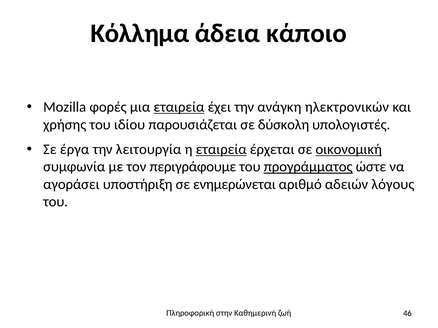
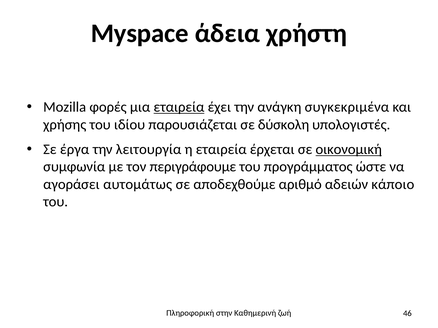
Κόλλημα: Κόλλημα -> Myspace (140, 33)
κάποιο: κάποιο -> χρήστη (307, 33)
ηλεκτρονικών: ηλεκτρονικών -> συγκεκριμένα (347, 107)
εταιρεία underline: present -> none (221, 150)
προγράμματος underline: present -> none (308, 167)
υποστήριξη: υποστήριξη -> αυτομάτως (138, 185)
ενημερώνεται: ενημερώνεται -> αποδεχθούμε (234, 185)
λόγους: λόγους -> κάποιο (393, 185)
